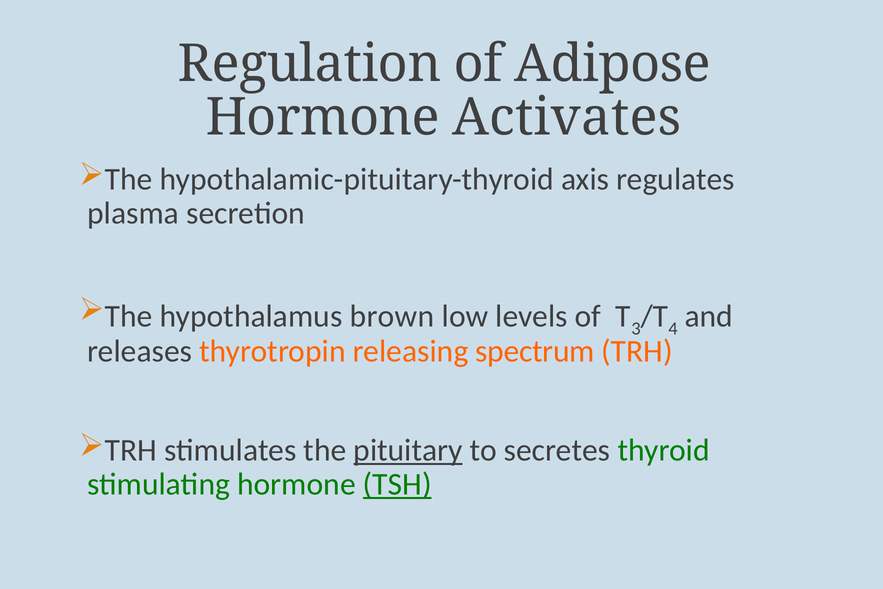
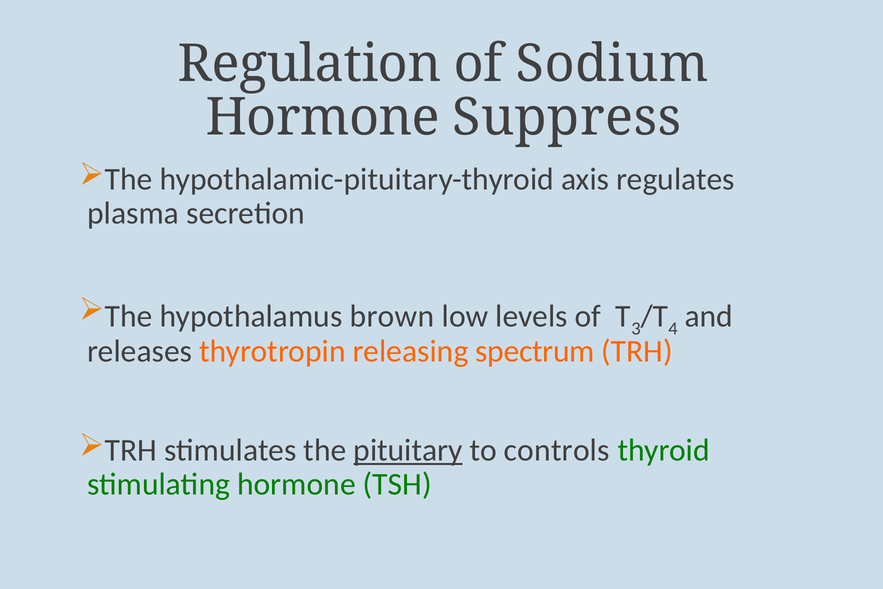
Adipose: Adipose -> Sodium (612, 64)
Activates: Activates -> Suppress (567, 117)
secretes: secretes -> controls (557, 450)
TSH underline: present -> none (397, 484)
